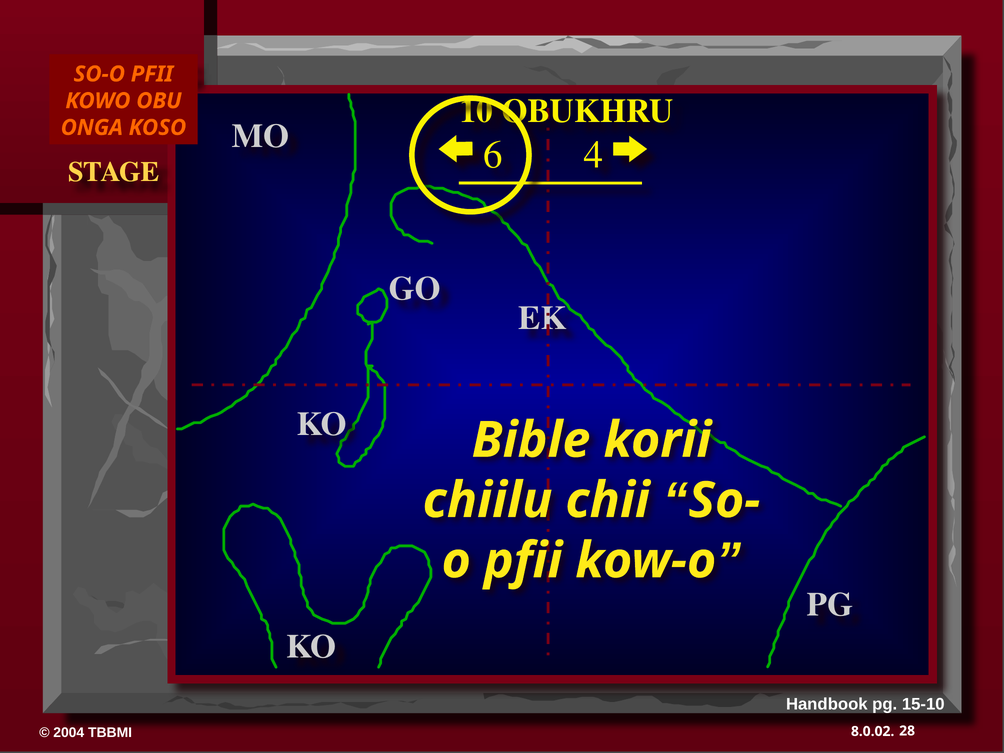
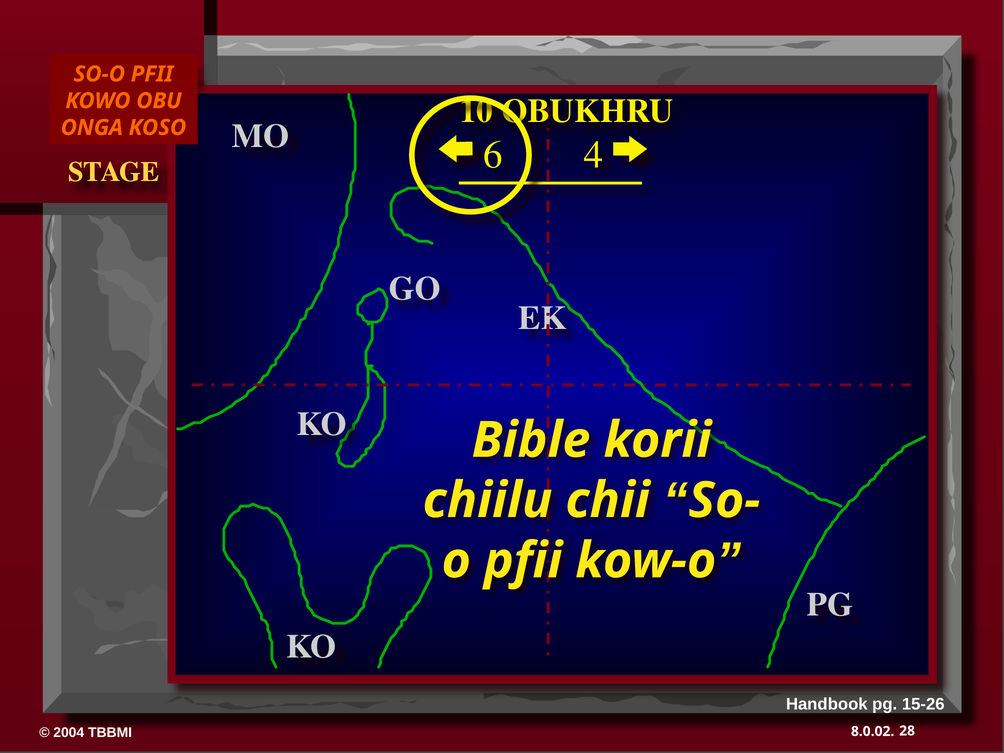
15-10: 15-10 -> 15-26 (923, 704)
